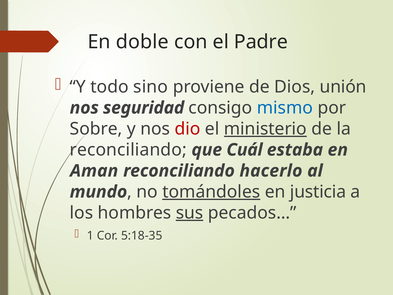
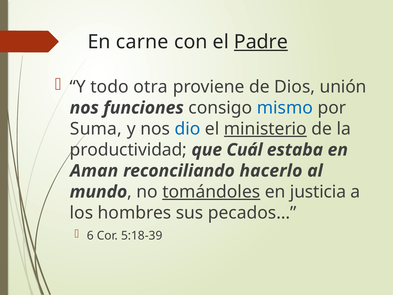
doble: doble -> carne (142, 42)
Padre underline: none -> present (261, 42)
sino: sino -> otra (151, 87)
seguridad: seguridad -> funciones (144, 108)
Sobre: Sobre -> Suma (96, 129)
dio colour: red -> blue (188, 129)
reconciliando: reconciliando -> productividad (128, 150)
sus underline: present -> none (190, 213)
1: 1 -> 6 (90, 235)
5:18-35: 5:18-35 -> 5:18-39 (142, 235)
